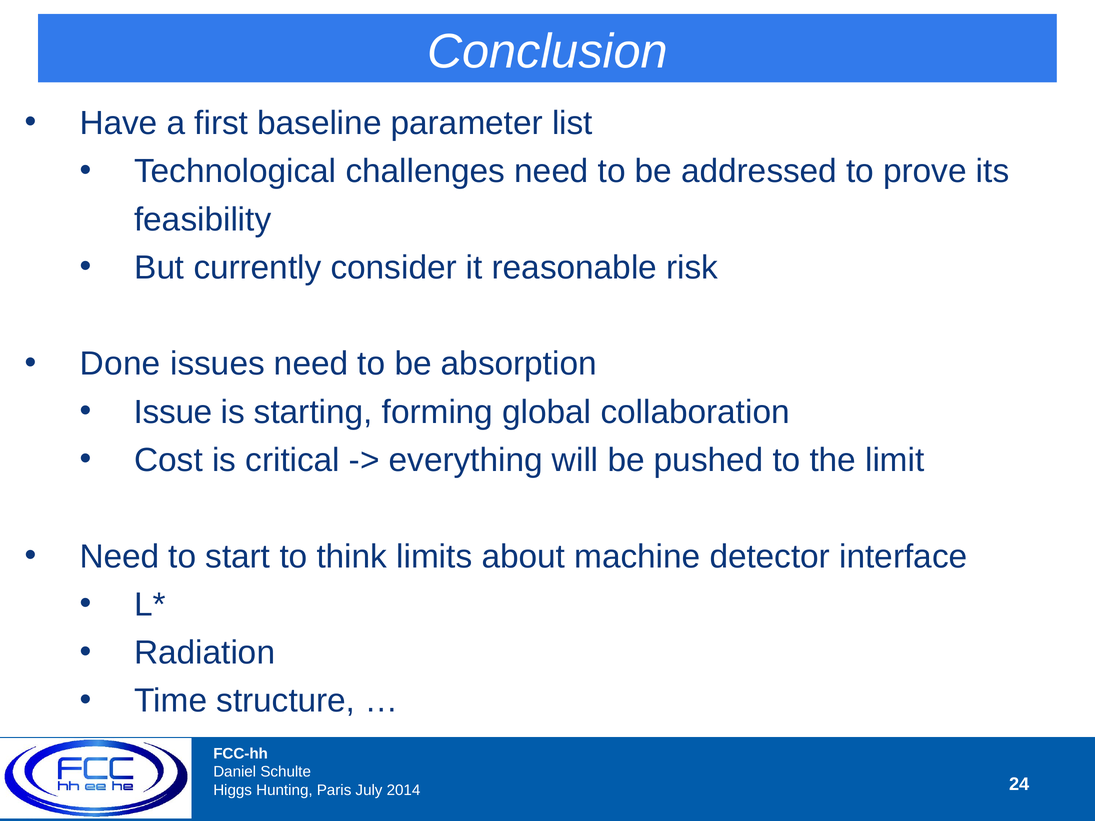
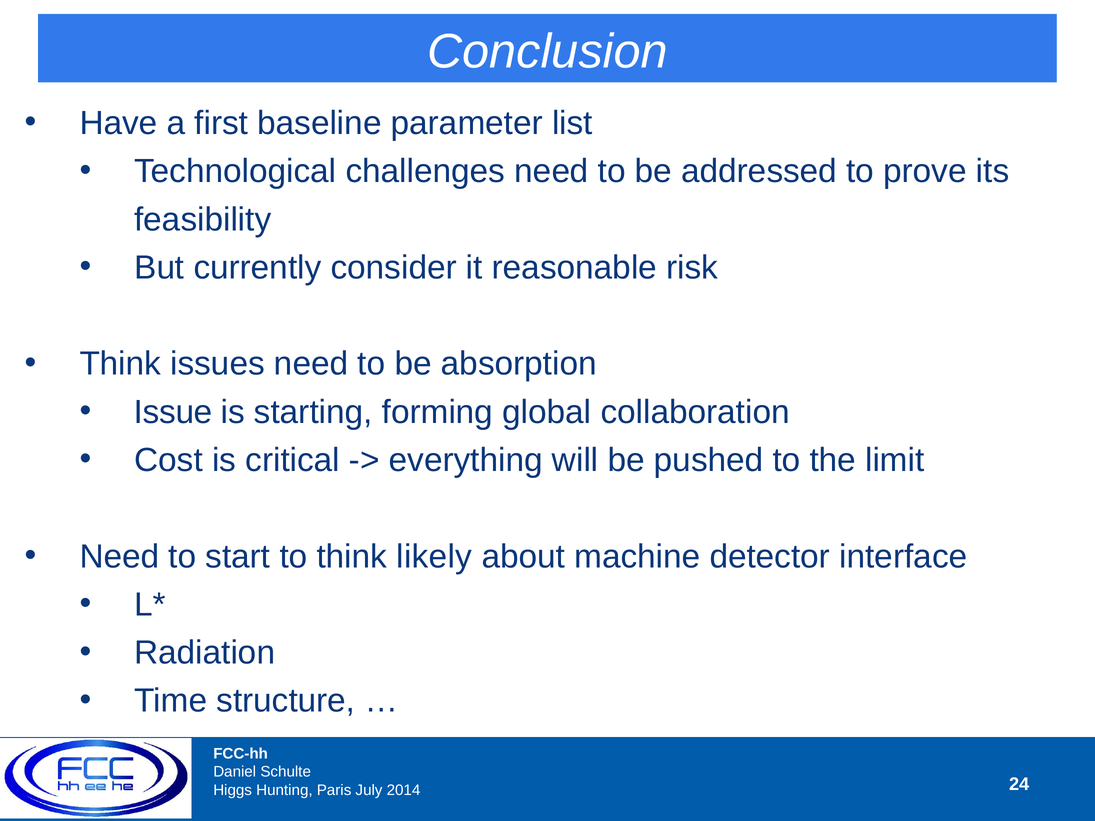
Done: Done -> Think (120, 364)
limits: limits -> likely (434, 557)
